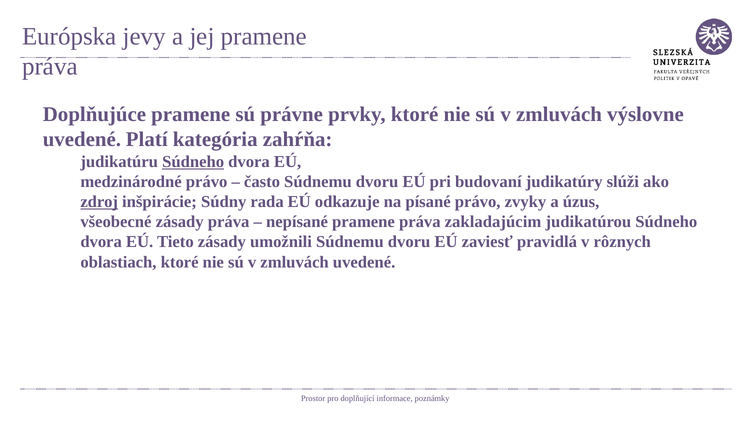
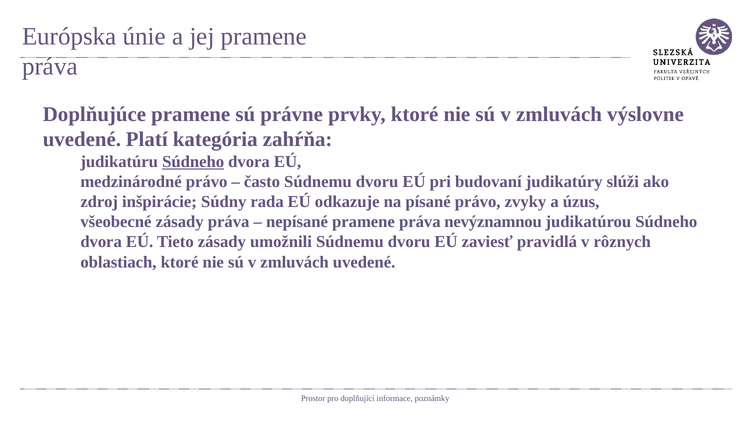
jevy: jevy -> únie (144, 37)
zdroj underline: present -> none (99, 202)
zakladajúcim: zakladajúcim -> nevýznamnou (493, 222)
